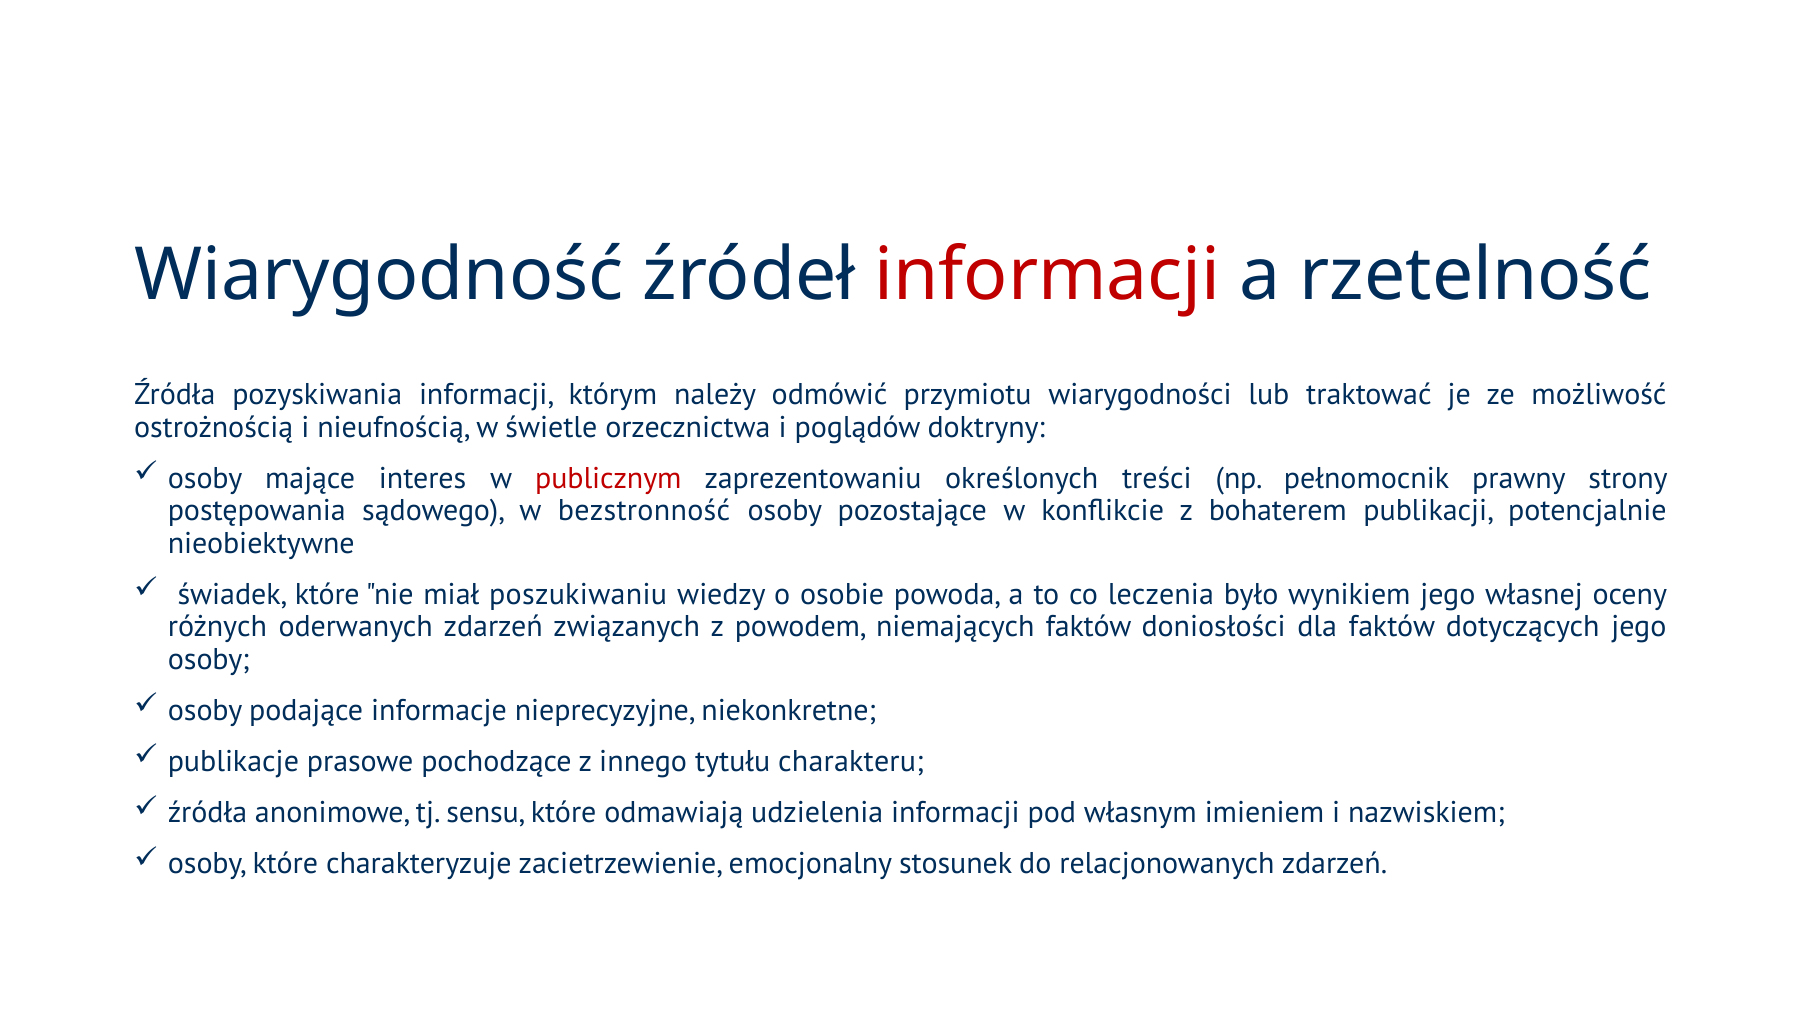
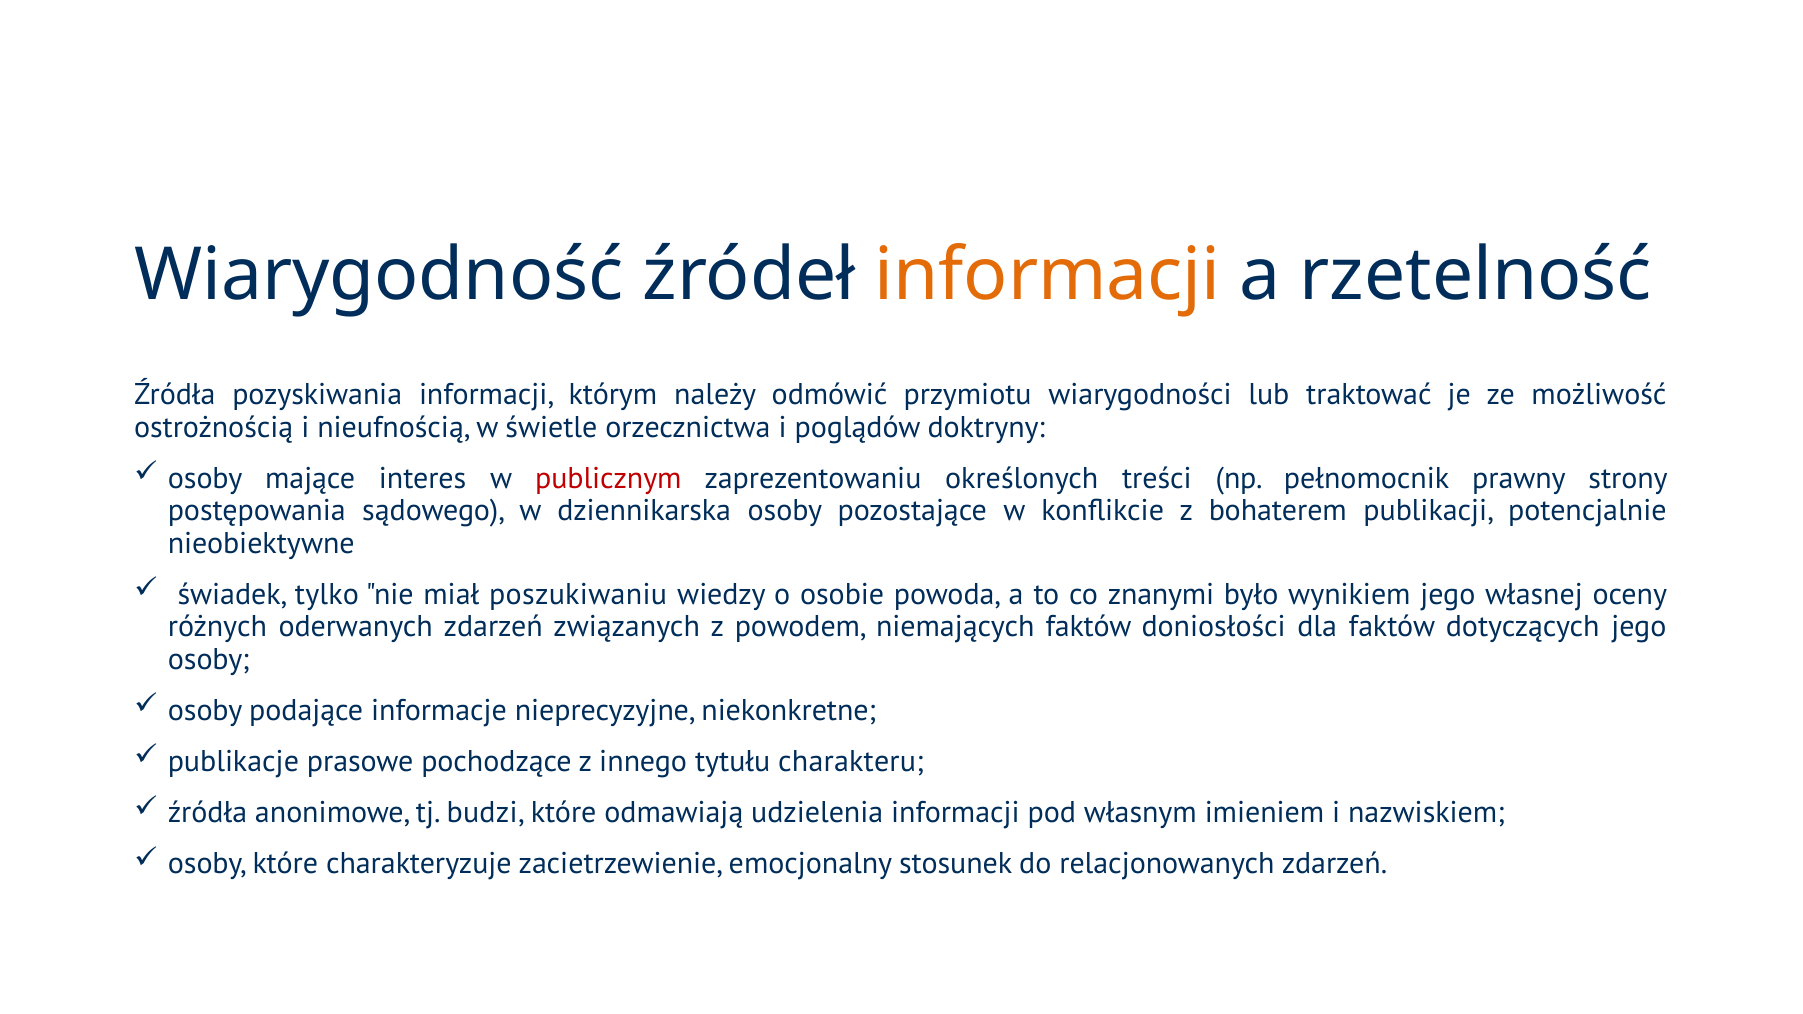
informacji colour: red -> orange (1048, 275)
bezstronność: bezstronność -> dziennikarska (644, 511)
świadek które: które -> tylko (327, 594)
leczenia: leczenia -> znanymi (1161, 594)
sensu: sensu -> budzi (486, 813)
